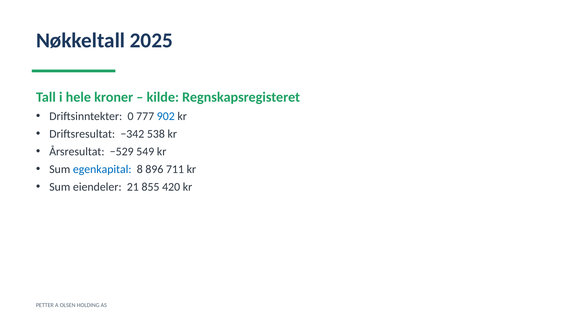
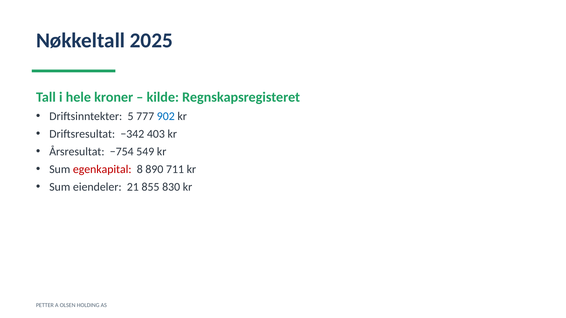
0: 0 -> 5 (131, 116)
538: 538 -> 403 (156, 134)
−529: −529 -> −754 (122, 152)
egenkapital colour: blue -> red (102, 169)
896: 896 -> 890 (154, 169)
420: 420 -> 830 (171, 187)
